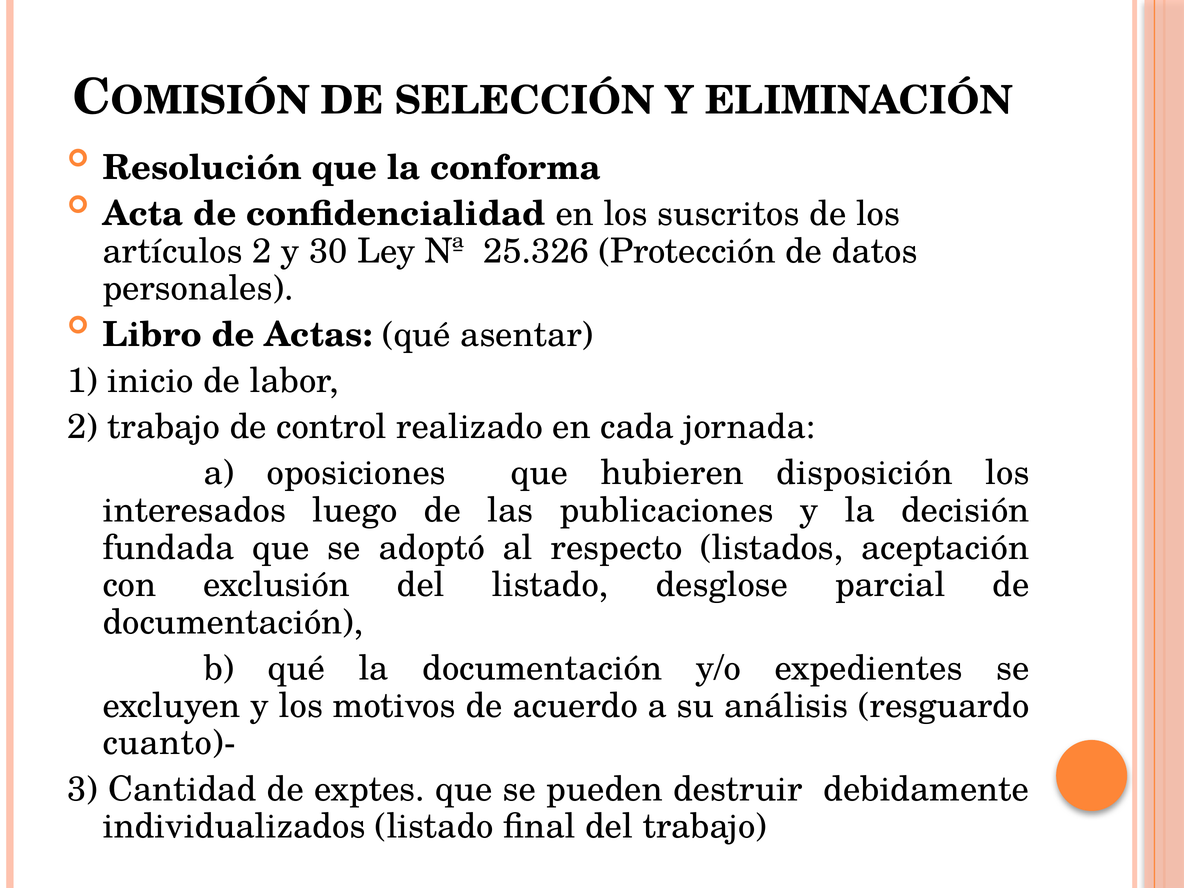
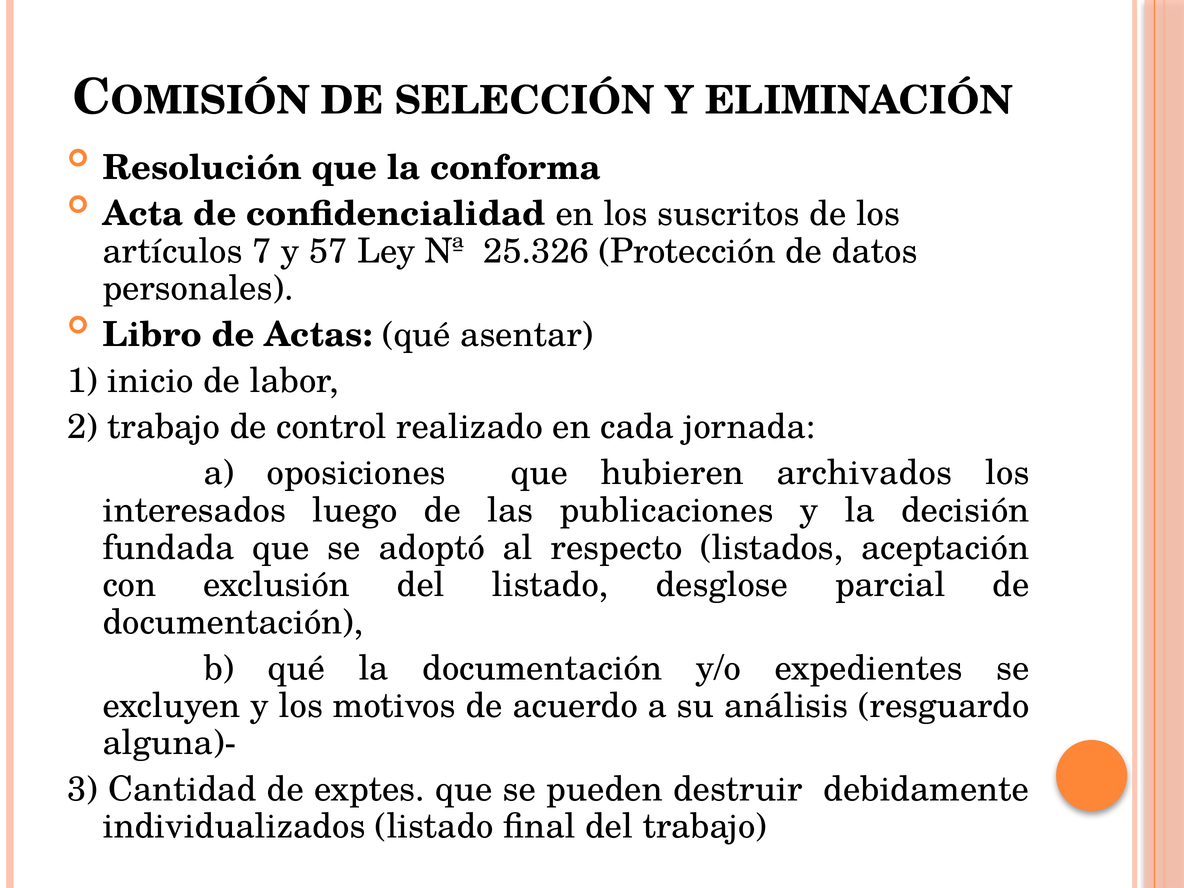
artículos 2: 2 -> 7 (262, 251)
30: 30 -> 57 (328, 251)
disposición: disposición -> archivados (864, 473)
cuanto)-: cuanto)- -> alguna)- (169, 743)
